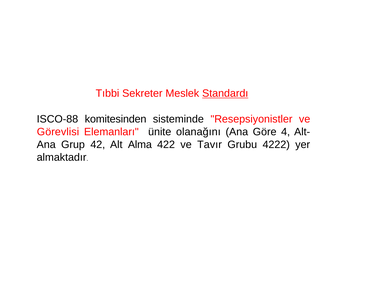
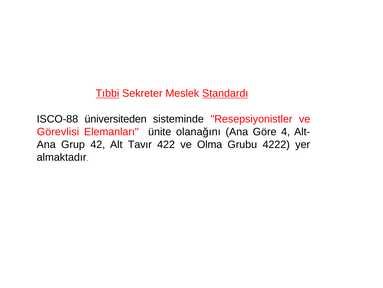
Tıbbi underline: none -> present (107, 93)
komitesinden: komitesinden -> üniversiteden (116, 119)
Alma: Alma -> Tavır (140, 144)
Tavır: Tavır -> Olma (210, 144)
